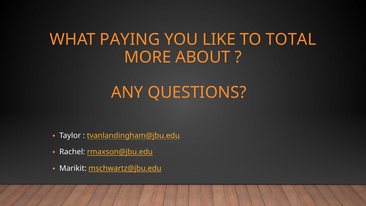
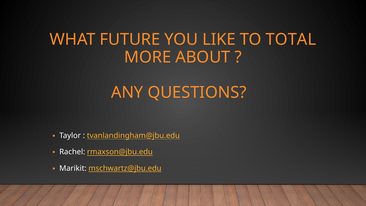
PAYING: PAYING -> FUTURE (130, 39)
